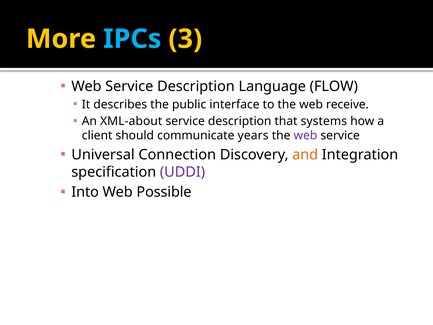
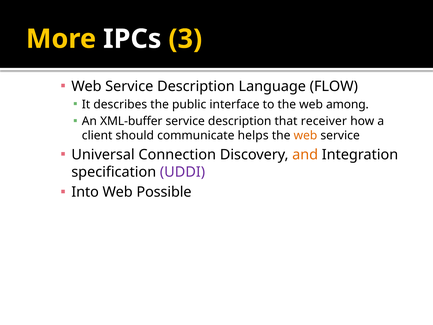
IPCs colour: light blue -> white (132, 39)
receive: receive -> among (347, 104)
XML-about: XML-about -> XML-buffer (131, 121)
systems: systems -> receiver (324, 121)
years: years -> helps (253, 136)
web colour: purple -> orange (305, 136)
